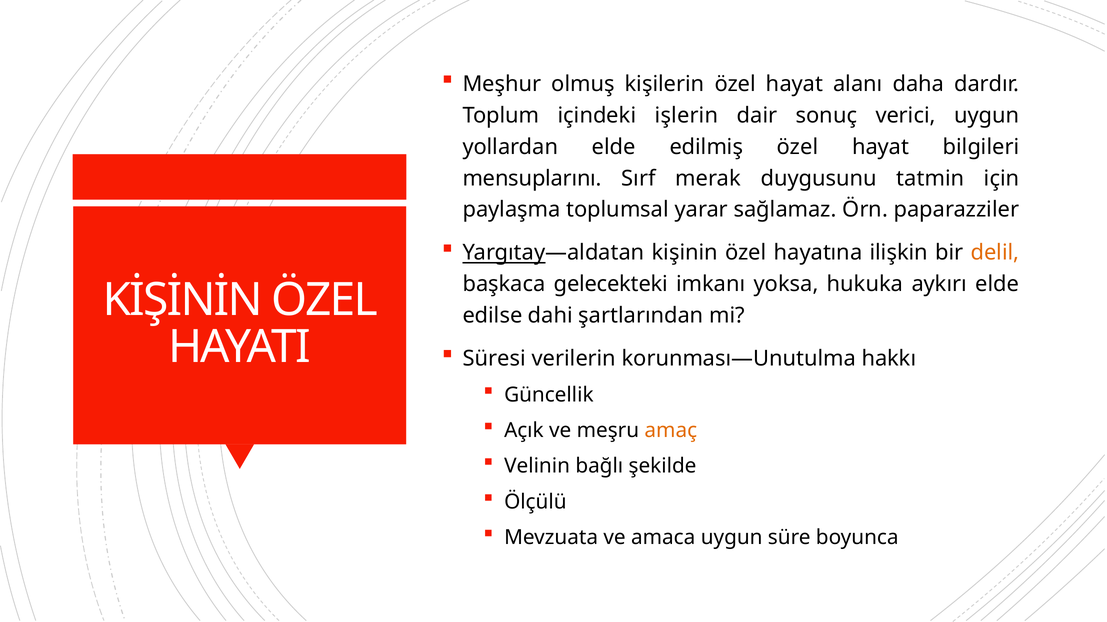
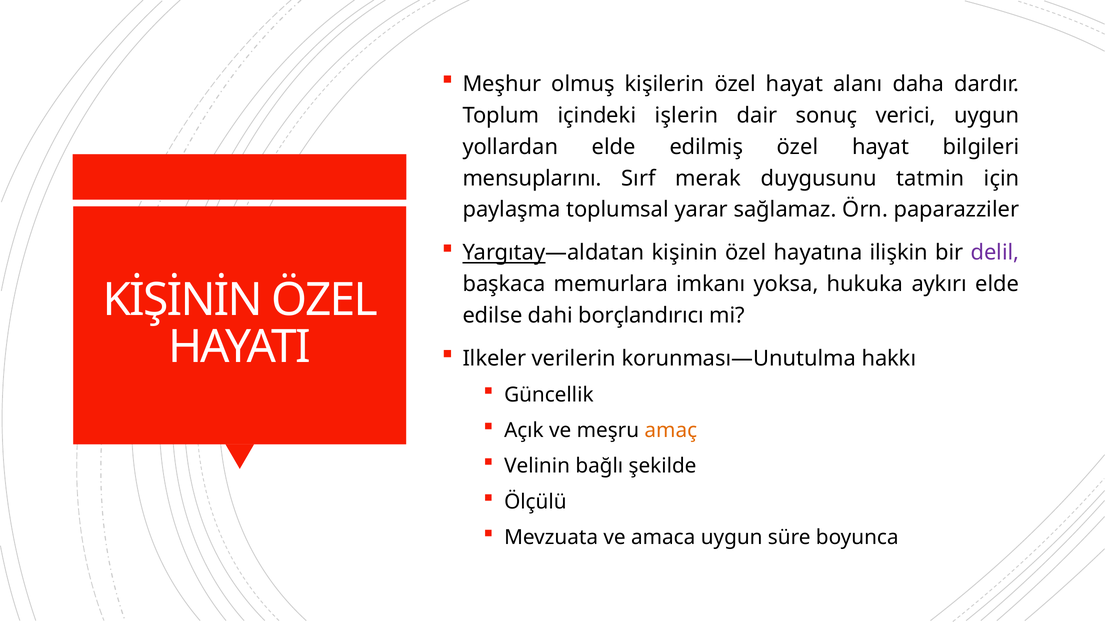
delil colour: orange -> purple (995, 253)
gelecekteki: gelecekteki -> memurlara (611, 285)
şartlarından: şartlarından -> borçlandırıcı (641, 316)
Süresi: Süresi -> Ilkeler (494, 359)
